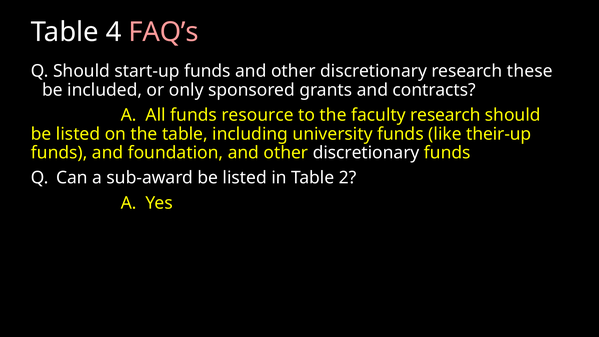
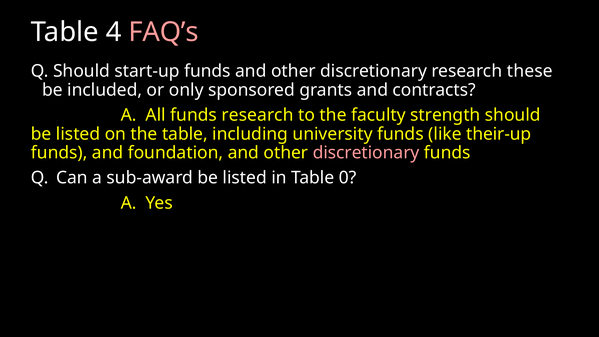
funds resource: resource -> research (258, 115)
faculty research: research -> strength (445, 115)
discretionary colour: white -> pink (366, 153)
2: 2 -> 0 (348, 178)
